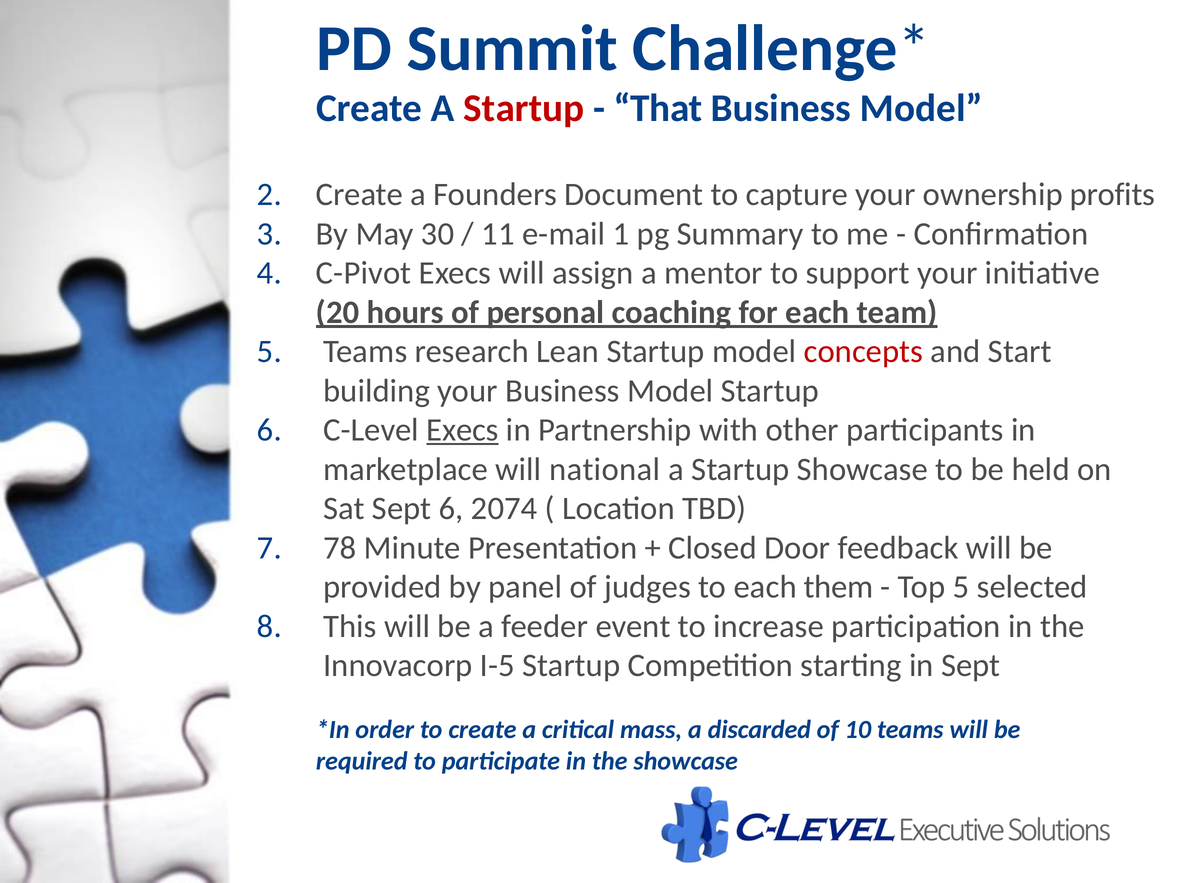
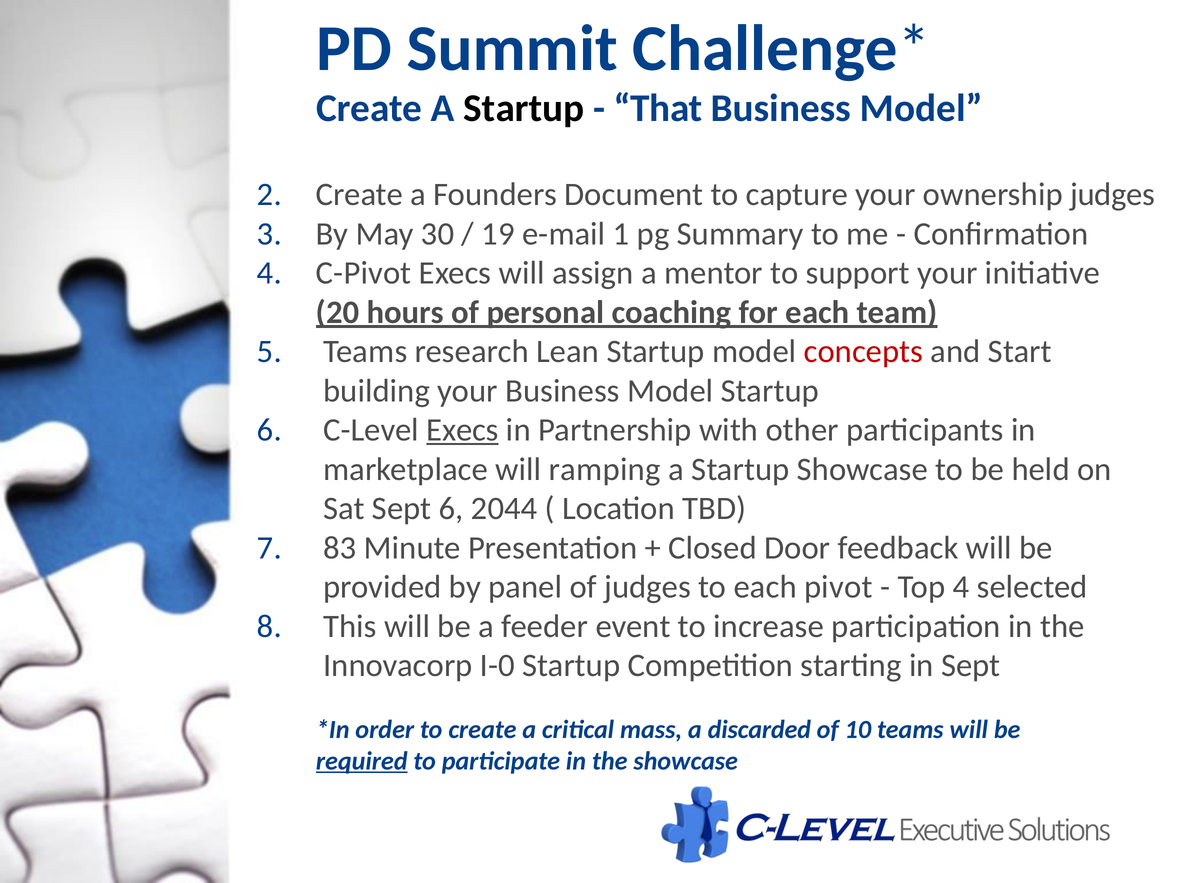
Startup colour: red -> black (524, 108)
ownership profits: profits -> judges (1113, 195)
11: 11 -> 19 (498, 234)
national: national -> ramping (605, 470)
2074: 2074 -> 2044 (504, 509)
78: 78 -> 83 (340, 548)
them: them -> pivot (838, 587)
Top 5: 5 -> 4 (961, 587)
I-5: I-5 -> I-0 (497, 666)
required underline: none -> present (362, 761)
